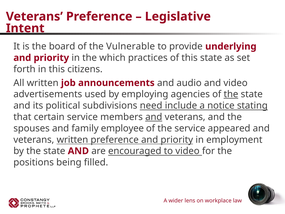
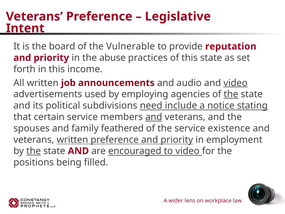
underlying: underlying -> reputation (231, 46)
which: which -> abuse (112, 58)
citizens: citizens -> income (85, 69)
video underline: none -> present (236, 83)
employee: employee -> feathered (122, 128)
appeared: appeared -> existence (229, 128)
the underline: none -> present (34, 151)
